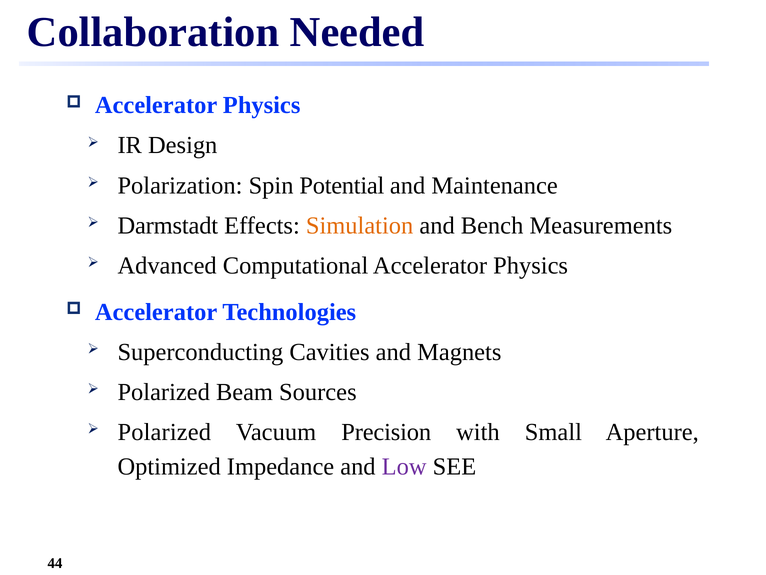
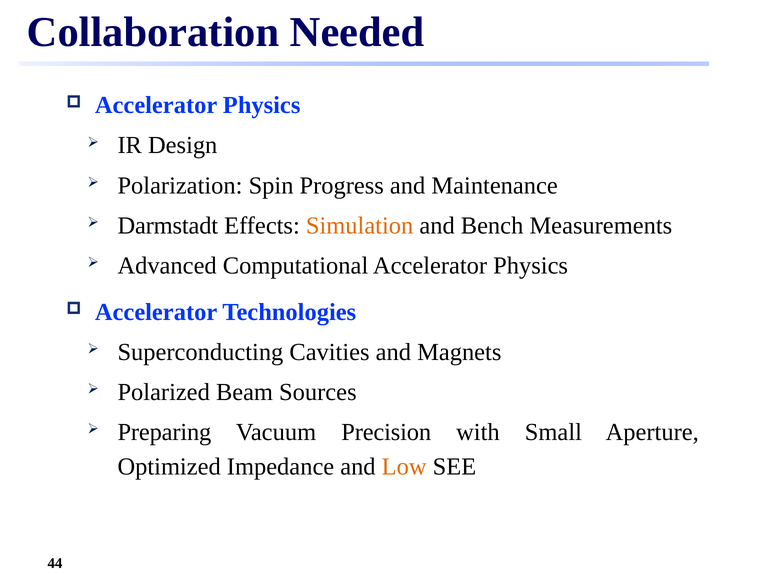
Potential: Potential -> Progress (342, 185)
Polarized: Polarized -> Preparing (164, 432)
Low colour: purple -> orange (404, 466)
